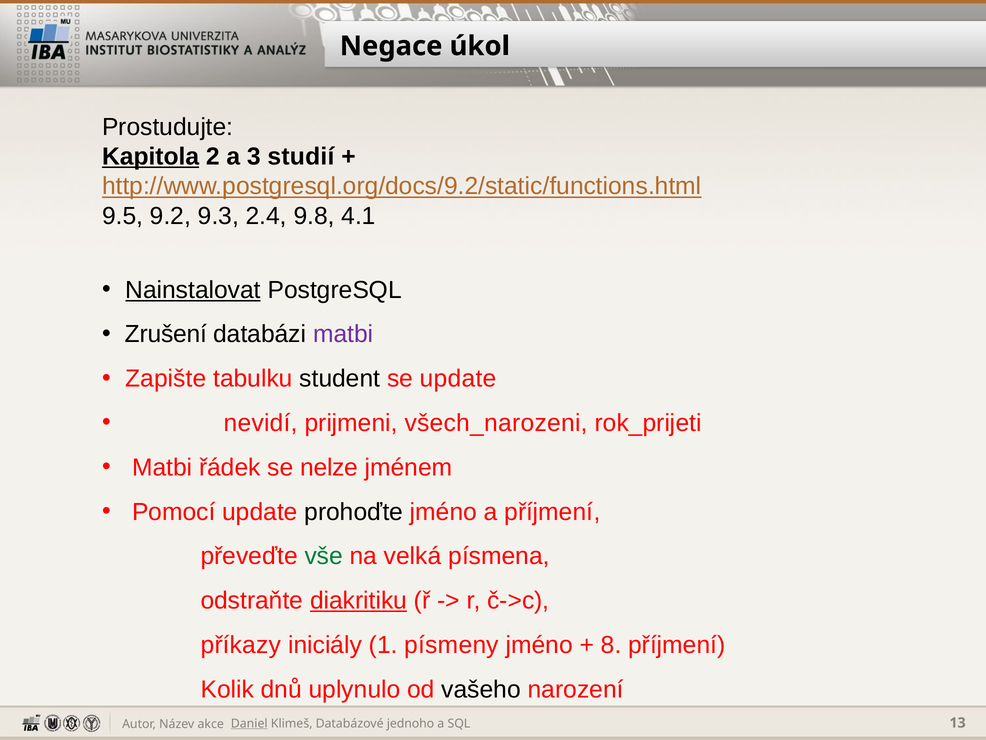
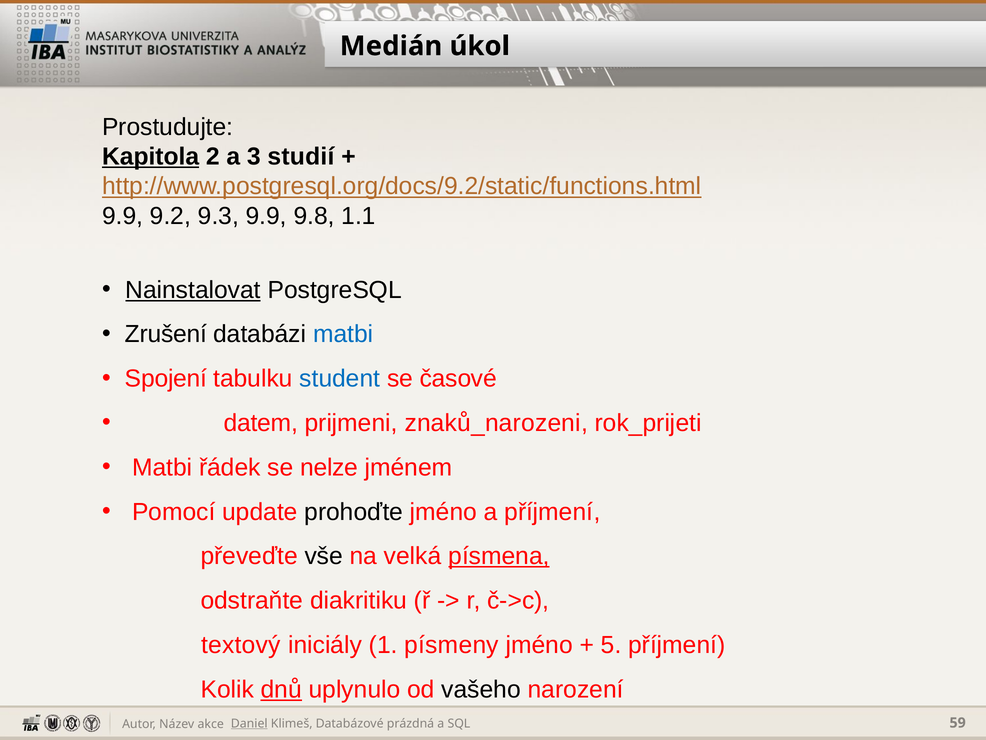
Negace: Negace -> Medián (391, 46)
9.5: 9.5 -> 9.9 (123, 216)
9.3 2.4: 2.4 -> 9.9 (266, 216)
4.1: 4.1 -> 1.1 (359, 216)
matbi colour: purple -> blue (343, 334)
Zapište: Zapište -> Spojení (166, 379)
student colour: black -> blue (340, 379)
se update: update -> časové (458, 379)
nevidí: nevidí -> datem (261, 423)
všech_narozeni: všech_narozeni -> znaků_narozeni (496, 423)
vše colour: green -> black (324, 556)
písmena underline: none -> present (499, 556)
diakritiku underline: present -> none (359, 600)
příkazy: příkazy -> textový (241, 645)
8: 8 -> 5 (611, 645)
dnů underline: none -> present (281, 689)
jednoho: jednoho -> prázdná (410, 723)
13: 13 -> 59 (958, 722)
